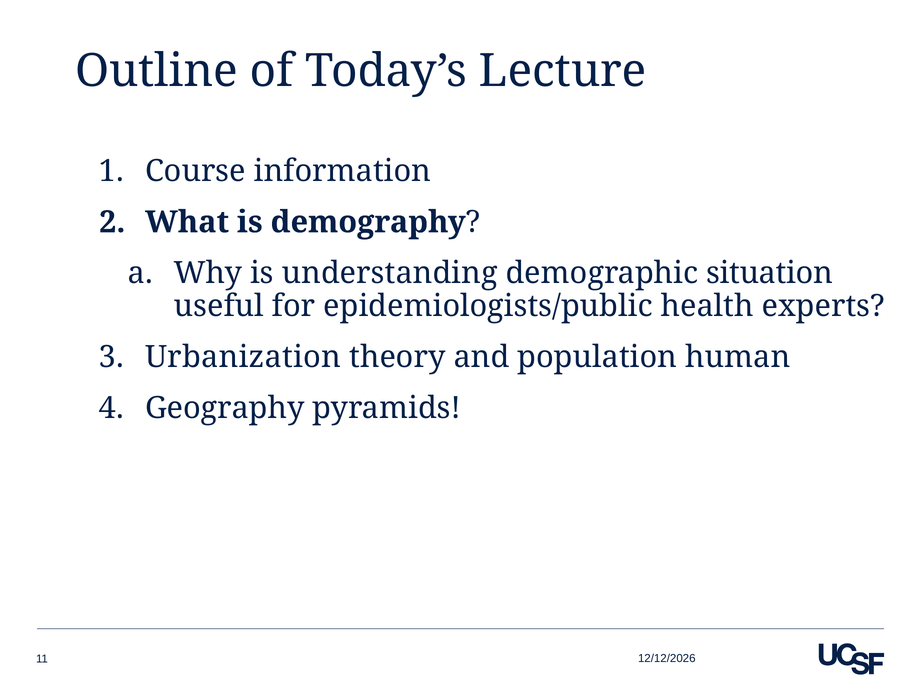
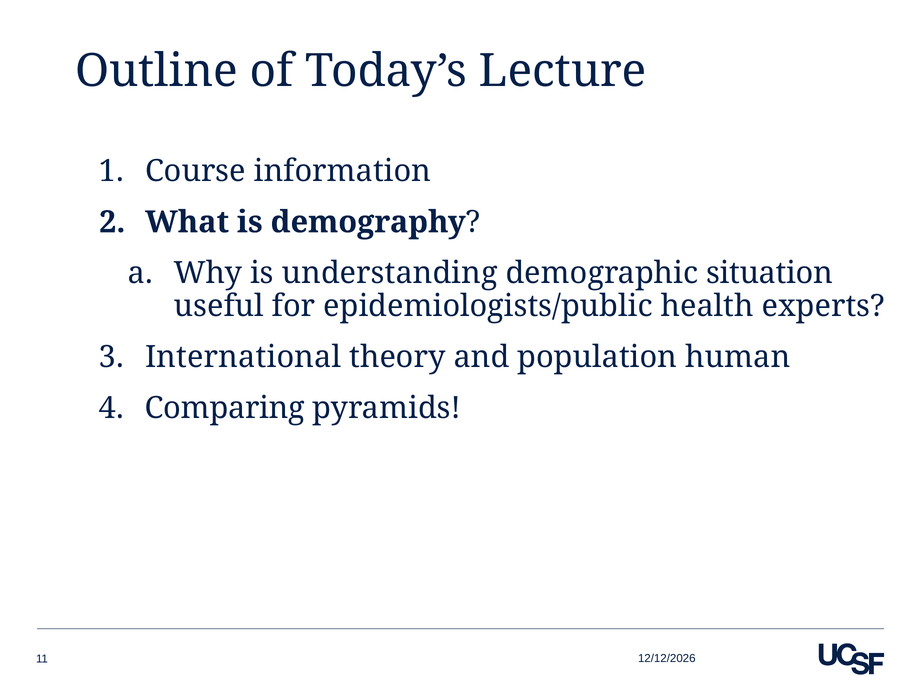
Urbanization: Urbanization -> International (243, 358)
Geography: Geography -> Comparing (225, 409)
